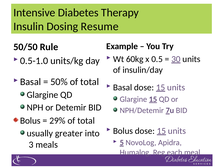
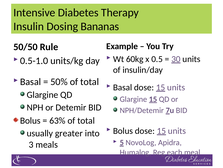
Resume: Resume -> Bananas (100, 26)
29%: 29% -> 63% (57, 120)
